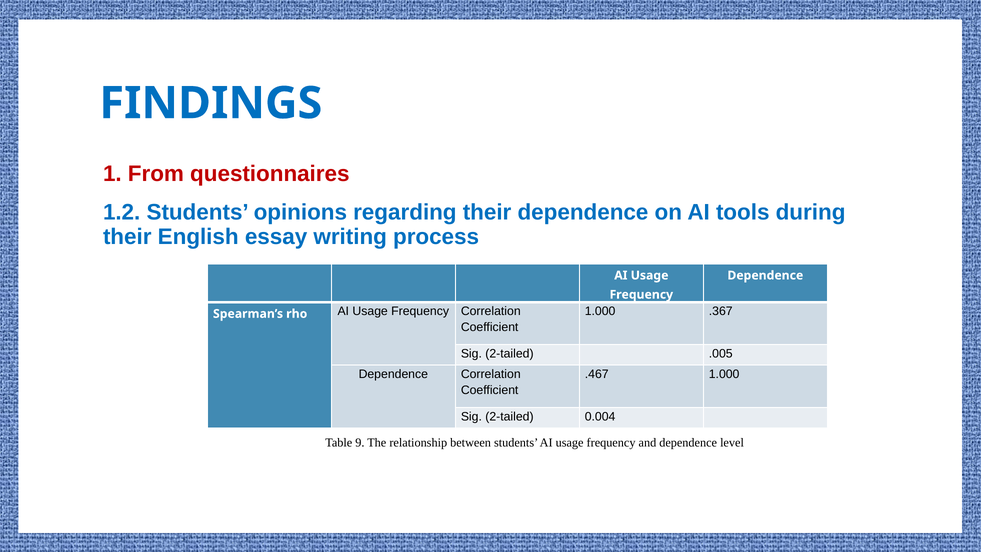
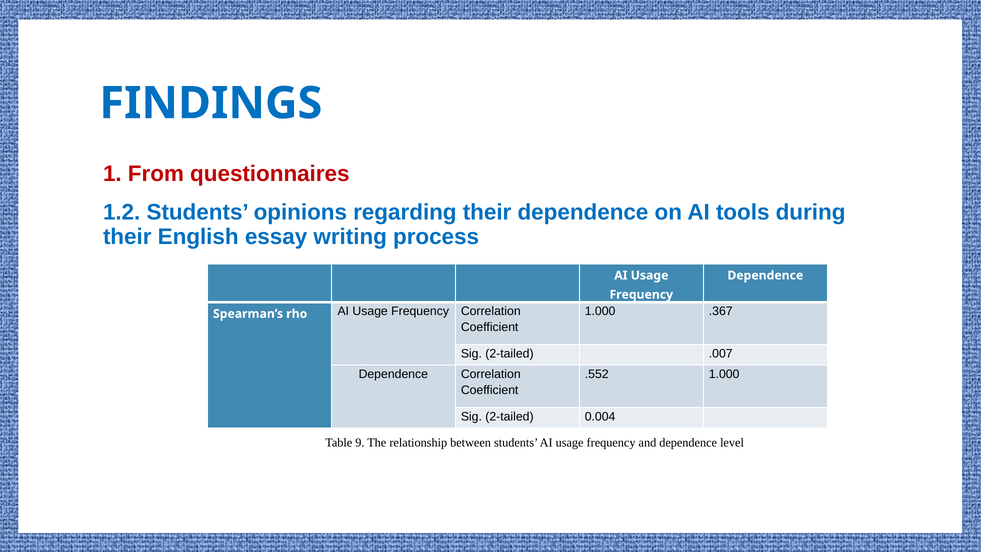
.005: .005 -> .007 (721, 354)
.467: .467 -> .552 (597, 374)
